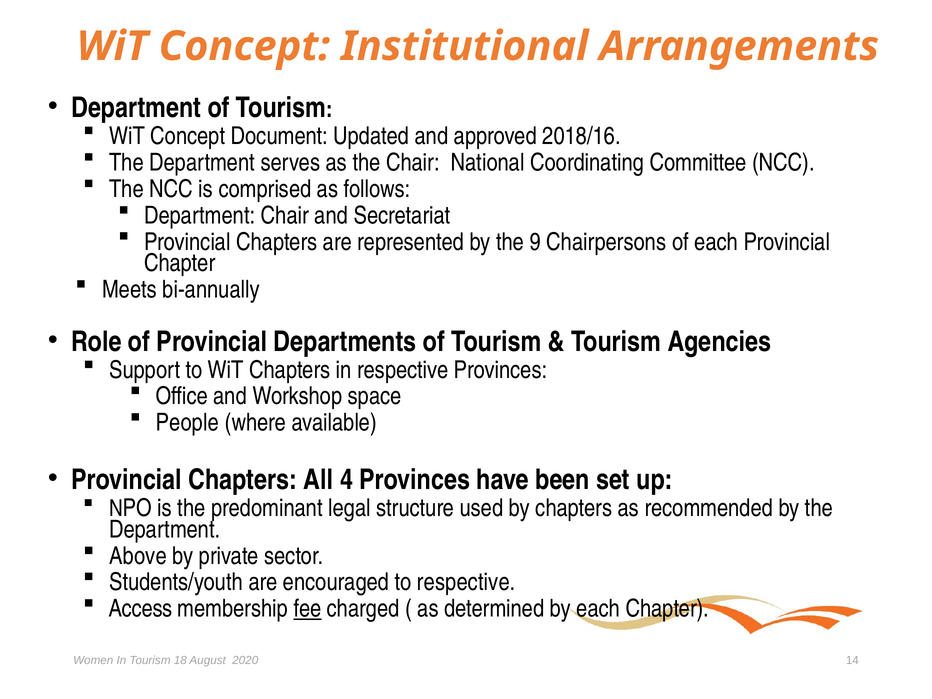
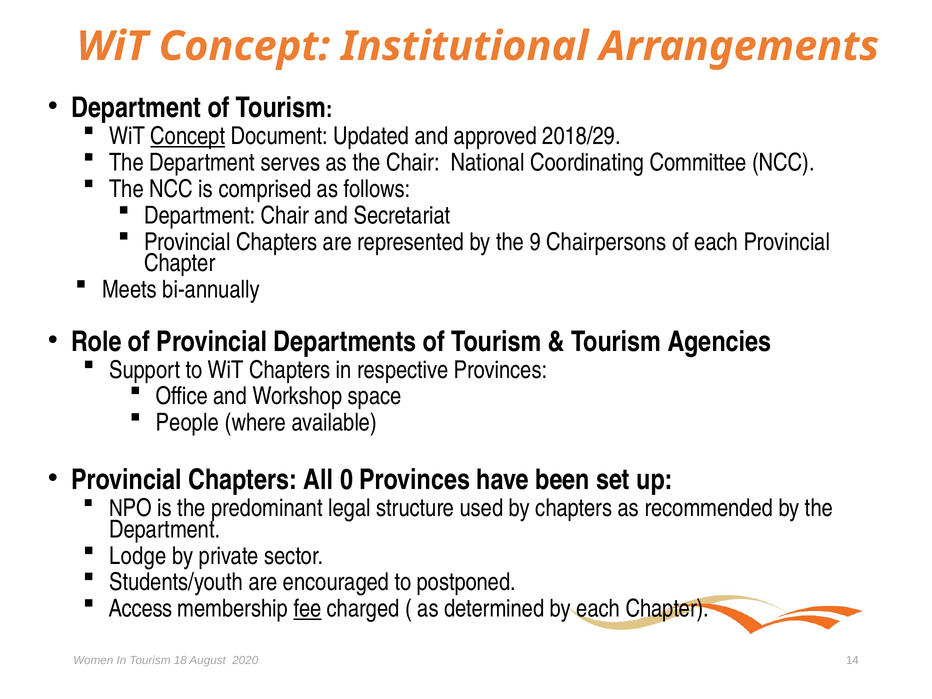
Concept underline: none -> present (188, 136)
2018/16: 2018/16 -> 2018/29 (582, 136)
4: 4 -> 0 (347, 480)
Above: Above -> Lodge (138, 556)
to respective: respective -> postponed (466, 582)
